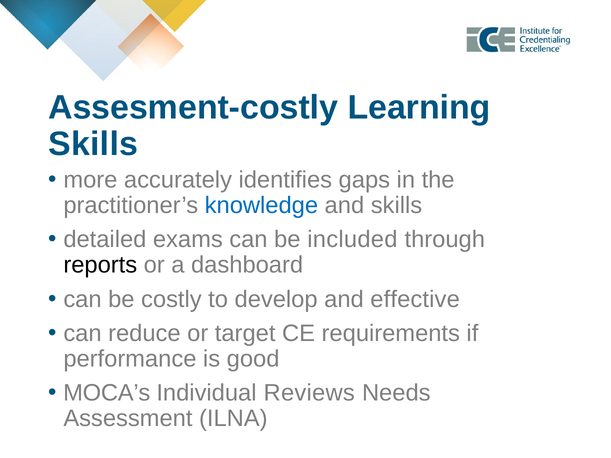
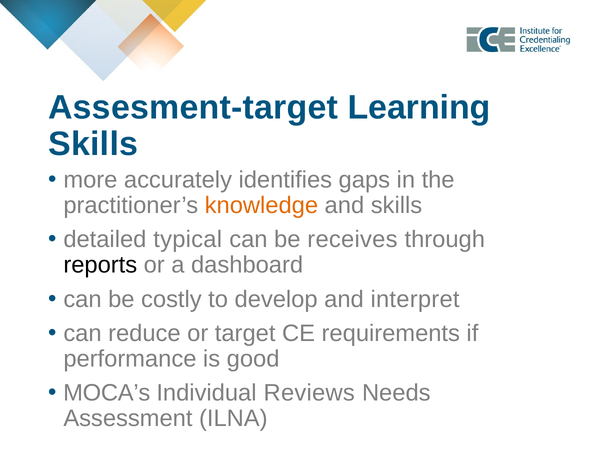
Assesment-costly: Assesment-costly -> Assesment-target (193, 107)
knowledge colour: blue -> orange (261, 206)
exams: exams -> typical (188, 240)
included: included -> receives (352, 240)
effective: effective -> interpret (415, 299)
